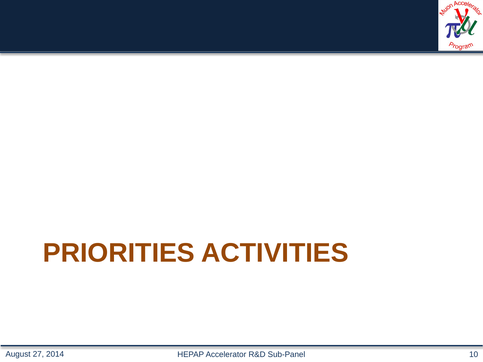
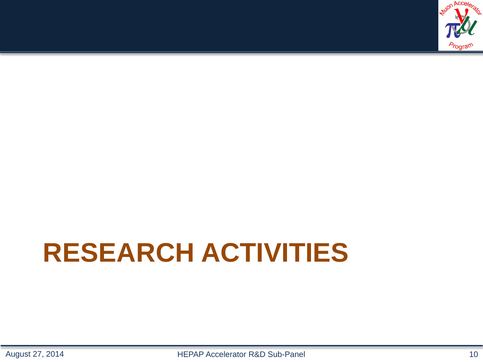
PRIORITIES: PRIORITIES -> RESEARCH (119, 253)
